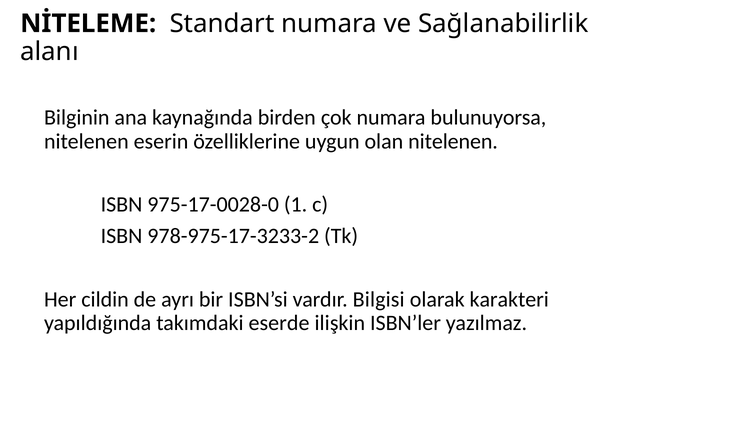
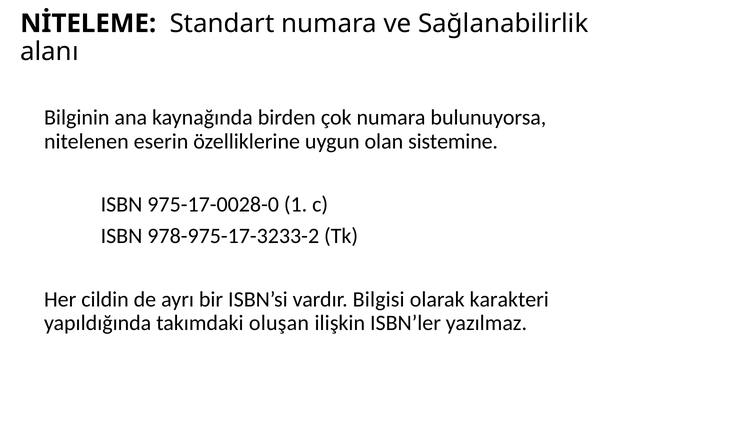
olan nitelenen: nitelenen -> sistemine (453, 141)
eserde: eserde -> oluşan (279, 324)
